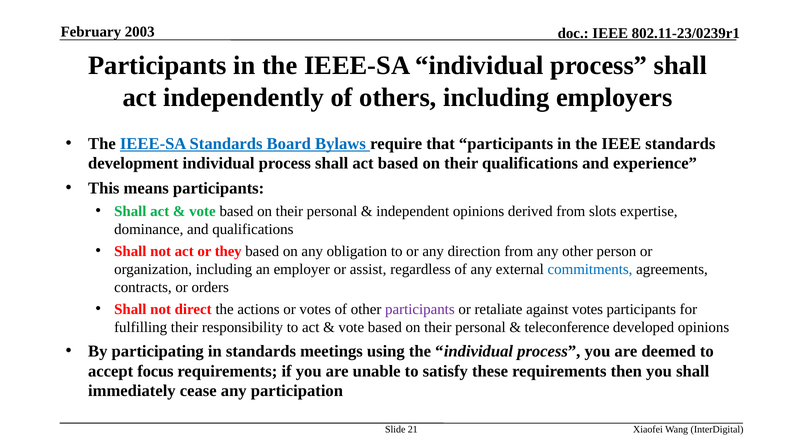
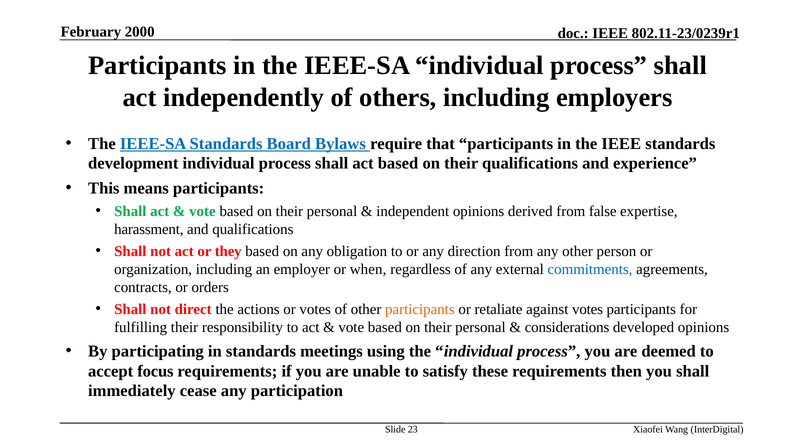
2003: 2003 -> 2000 (140, 32)
slots: slots -> false (603, 211)
dominance: dominance -> harassment (149, 229)
assist: assist -> when (368, 269)
participants colour: purple -> orange (420, 309)
teleconference: teleconference -> considerations (567, 327)
21: 21 -> 23 (413, 429)
